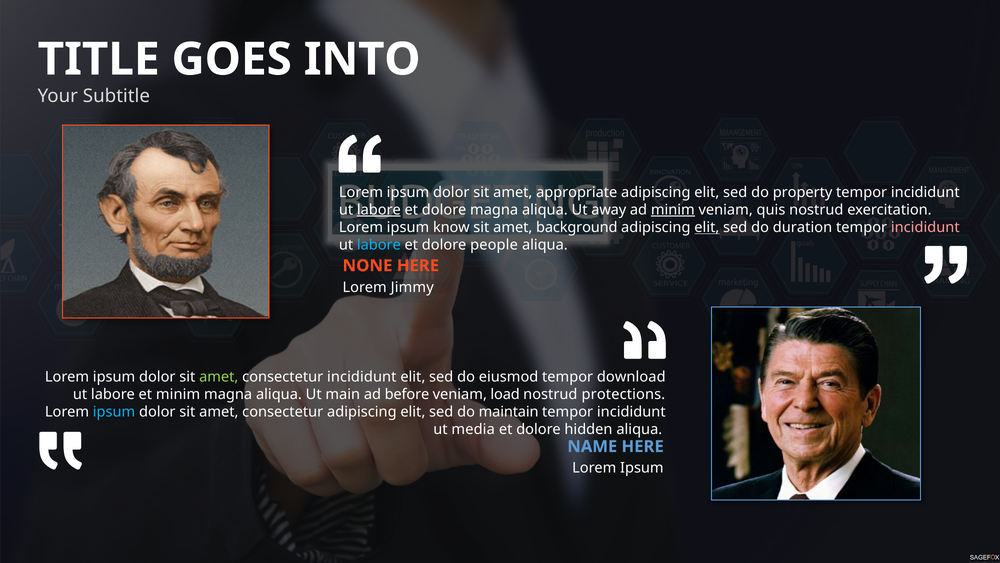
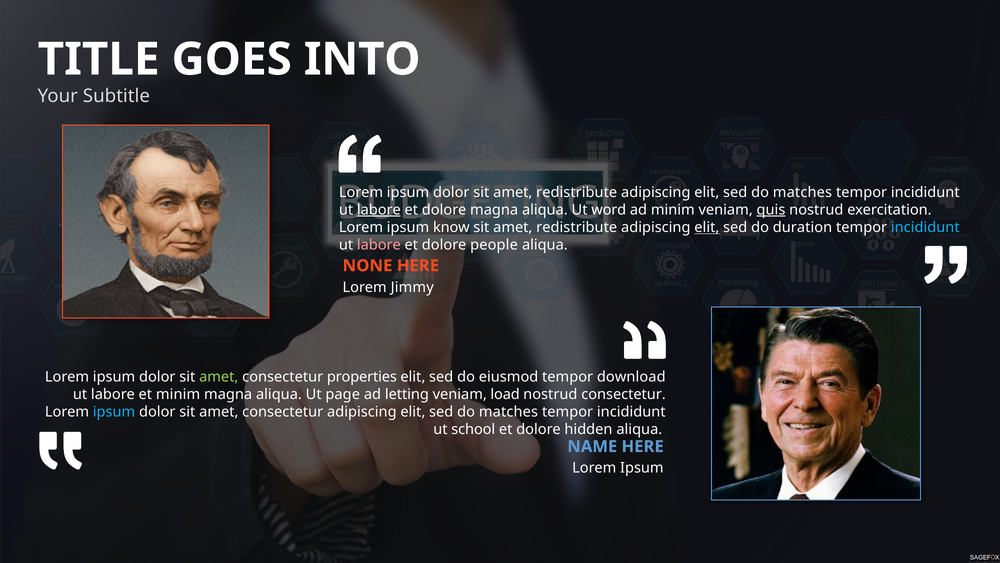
dolor sit amet appropriate: appropriate -> redistribute (577, 192)
property: property -> matches (802, 192)
away: away -> word (609, 210)
minim underline: present -> none (673, 210)
quis underline: none -> present (771, 210)
background: background -> redistribute (577, 227)
incididunt colour: pink -> light blue (925, 227)
labore colour: light blue -> pink (379, 245)
consectetur incididunt: incididunt -> properties (362, 376)
main: main -> page (343, 394)
before: before -> letting (407, 394)
nostrud protections: protections -> consectetur (624, 394)
maintain: maintain -> matches (508, 411)
media: media -> school (473, 429)
